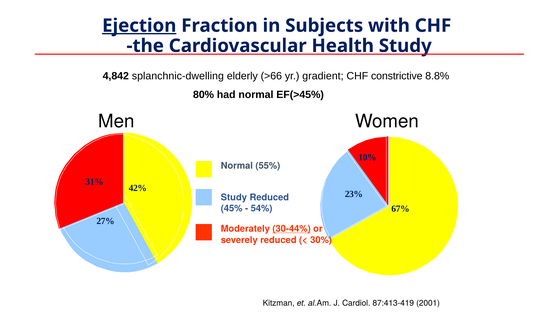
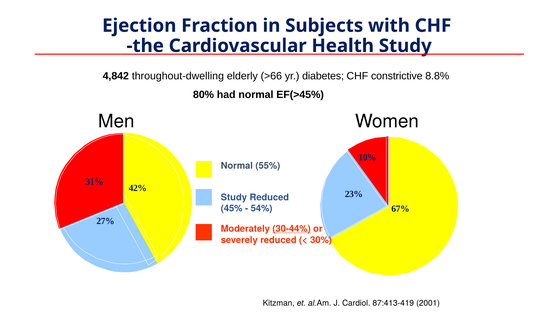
Ejection underline: present -> none (139, 26)
splanchnic-dwelling: splanchnic-dwelling -> throughout-dwelling (178, 76)
gradient: gradient -> diabetes (323, 76)
